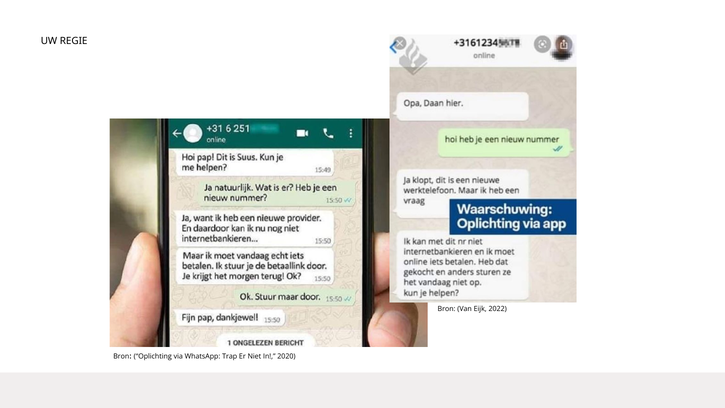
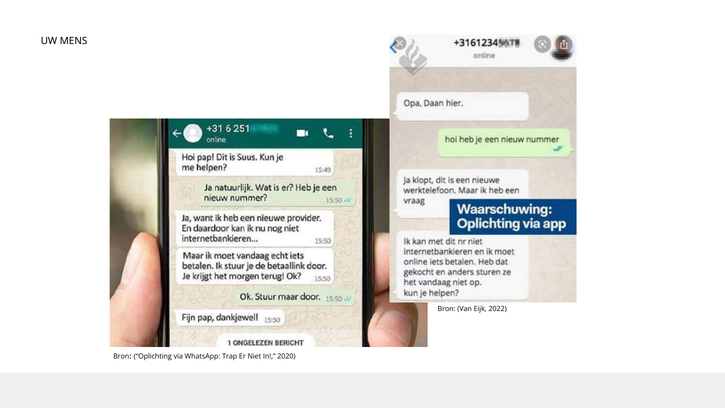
REGIE: REGIE -> MENS (74, 41)
